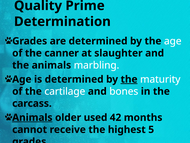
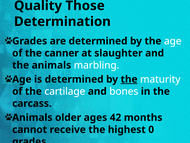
Prime: Prime -> Those (85, 6)
Animals underline: present -> none (32, 117)
used: used -> ages (95, 117)
5: 5 -> 0 (151, 129)
